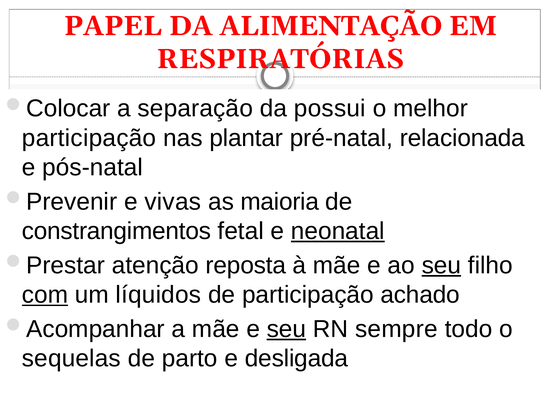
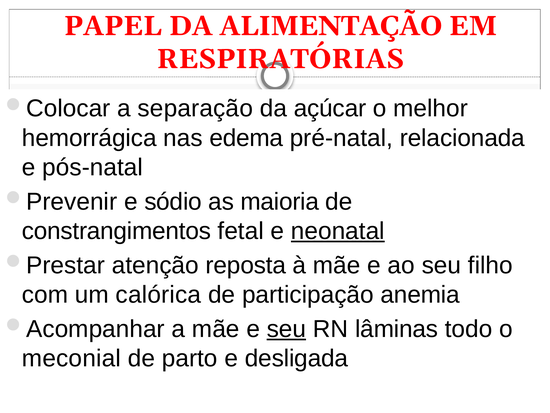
possui: possui -> açúcar (330, 108)
participação: participação -> hemorrágica (89, 138)
plantar: plantar -> edema (246, 138)
vivas: vivas -> sódio (173, 201)
seu underline: present -> none (441, 265)
com underline: present -> none (45, 294)
líquidos: líquidos -> calórica (158, 294)
achado: achado -> anemia (420, 294)
sempre: sempre -> lâminas (397, 329)
sequelas: sequelas -> meconial (71, 358)
